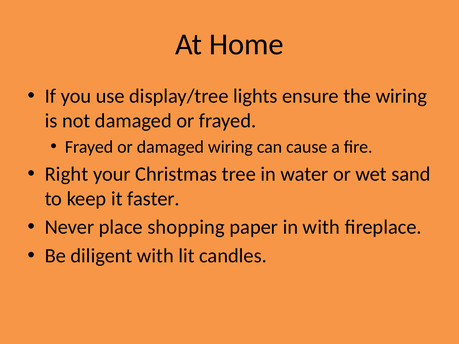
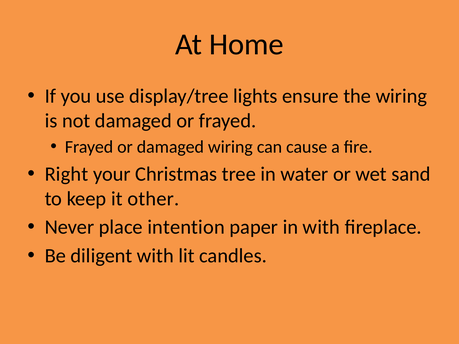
faster: faster -> other (153, 199)
shopping: shopping -> intention (186, 227)
